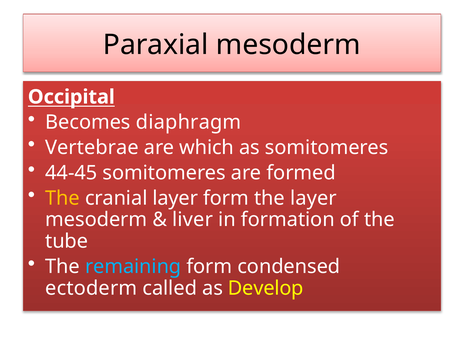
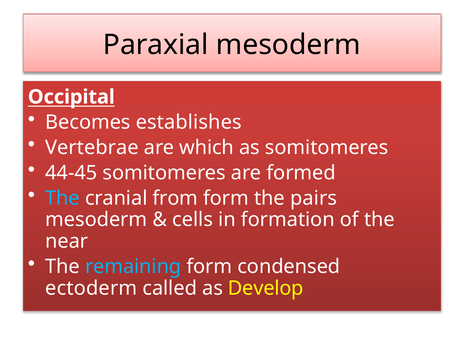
diaphragm: diaphragm -> establishes (189, 122)
The colour: yellow -> light blue (63, 198)
cranial layer: layer -> from (175, 198)
the layer: layer -> pairs (313, 198)
liver: liver -> cells (193, 220)
tube: tube -> near (67, 241)
